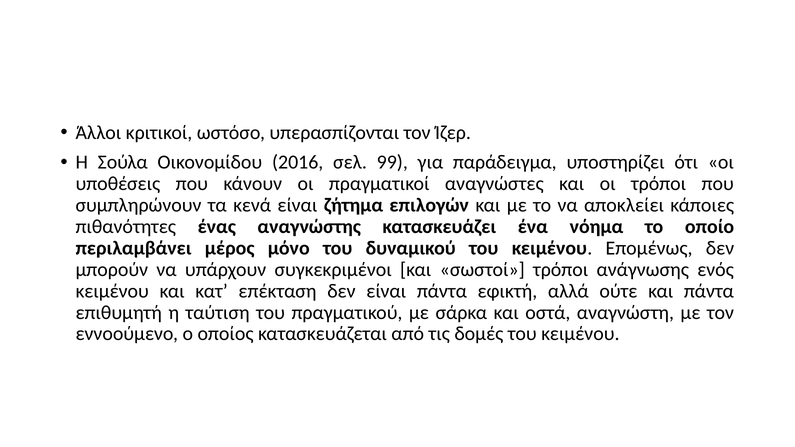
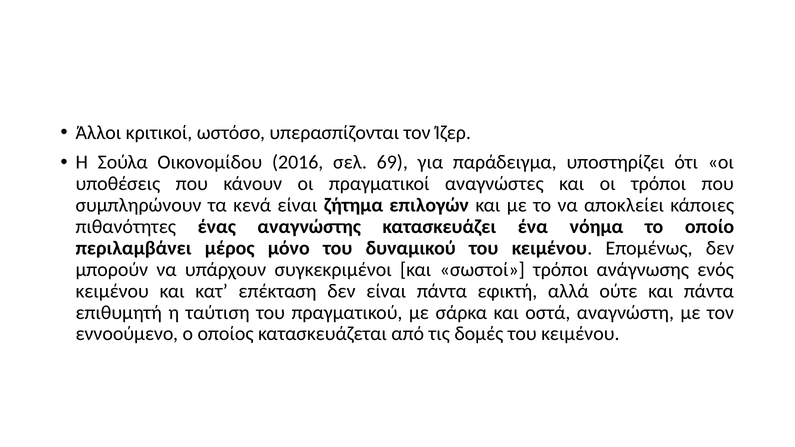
99: 99 -> 69 (392, 162)
